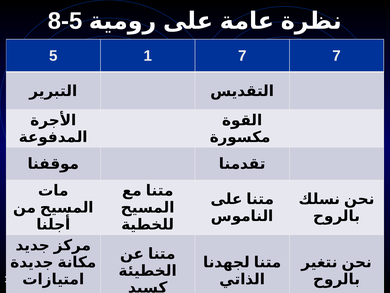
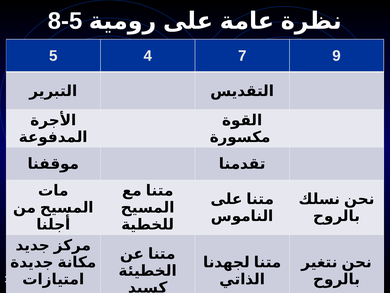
1: 1 -> 4 (148, 56)
7 7: 7 -> 9 (337, 56)
